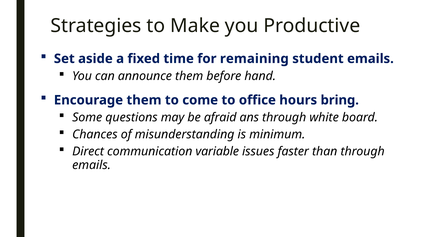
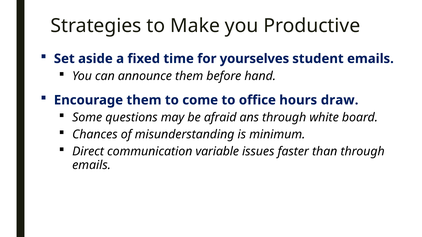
remaining: remaining -> yourselves (254, 59)
bring: bring -> draw (340, 100)
